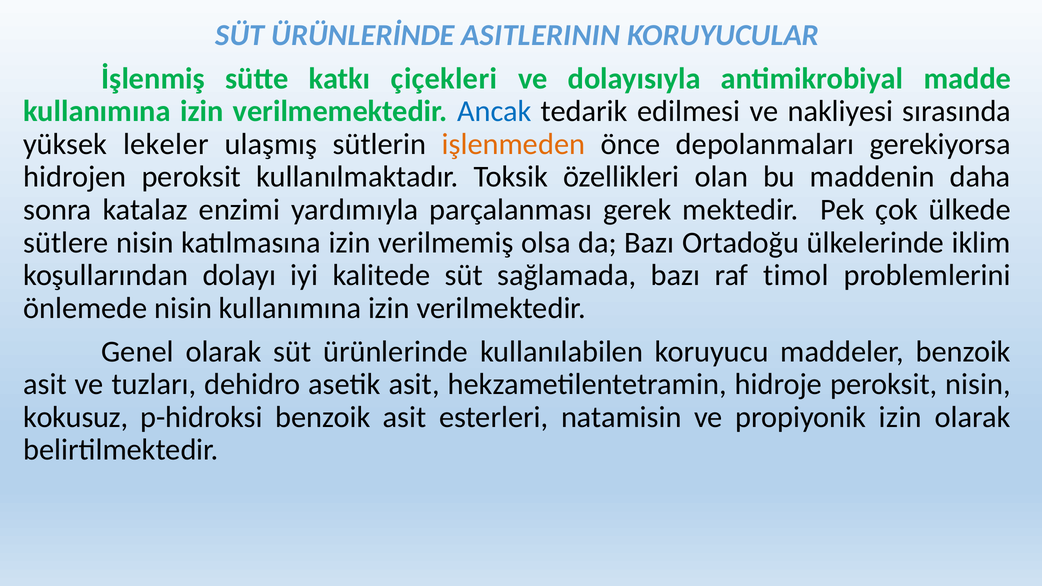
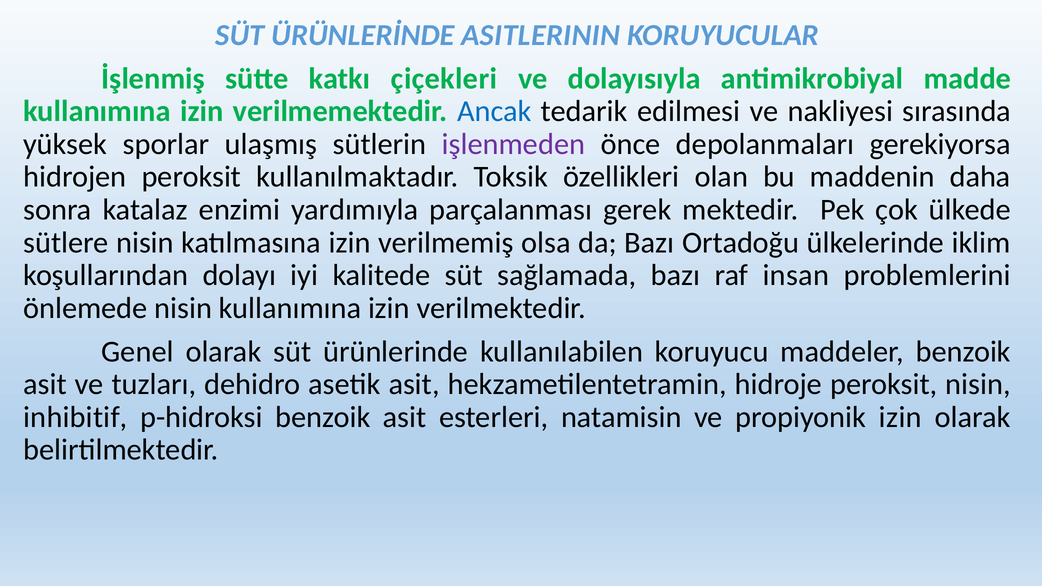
lekeler: lekeler -> sporlar (166, 144)
işlenmeden colour: orange -> purple (513, 144)
timol: timol -> insan (796, 275)
kokusuz: kokusuz -> inhibitif (75, 417)
